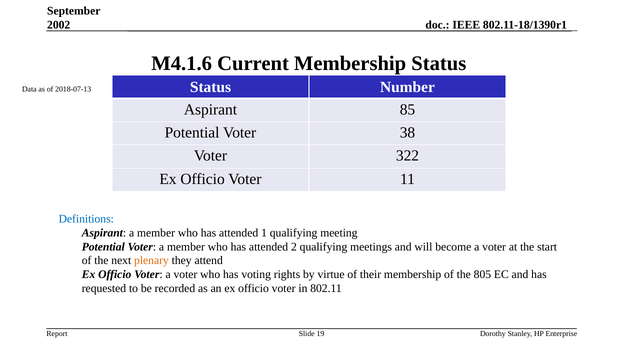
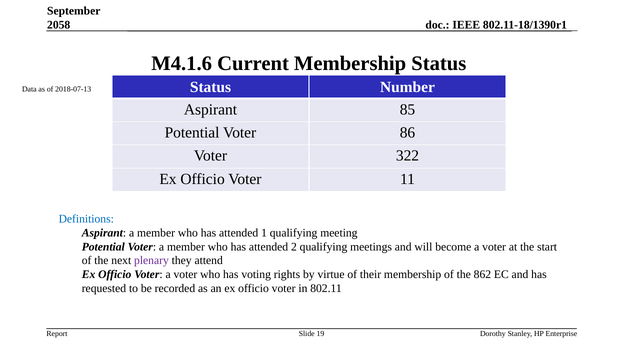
2002: 2002 -> 2058 (59, 25)
38: 38 -> 86 (407, 133)
plenary colour: orange -> purple (151, 260)
805: 805 -> 862 (482, 274)
